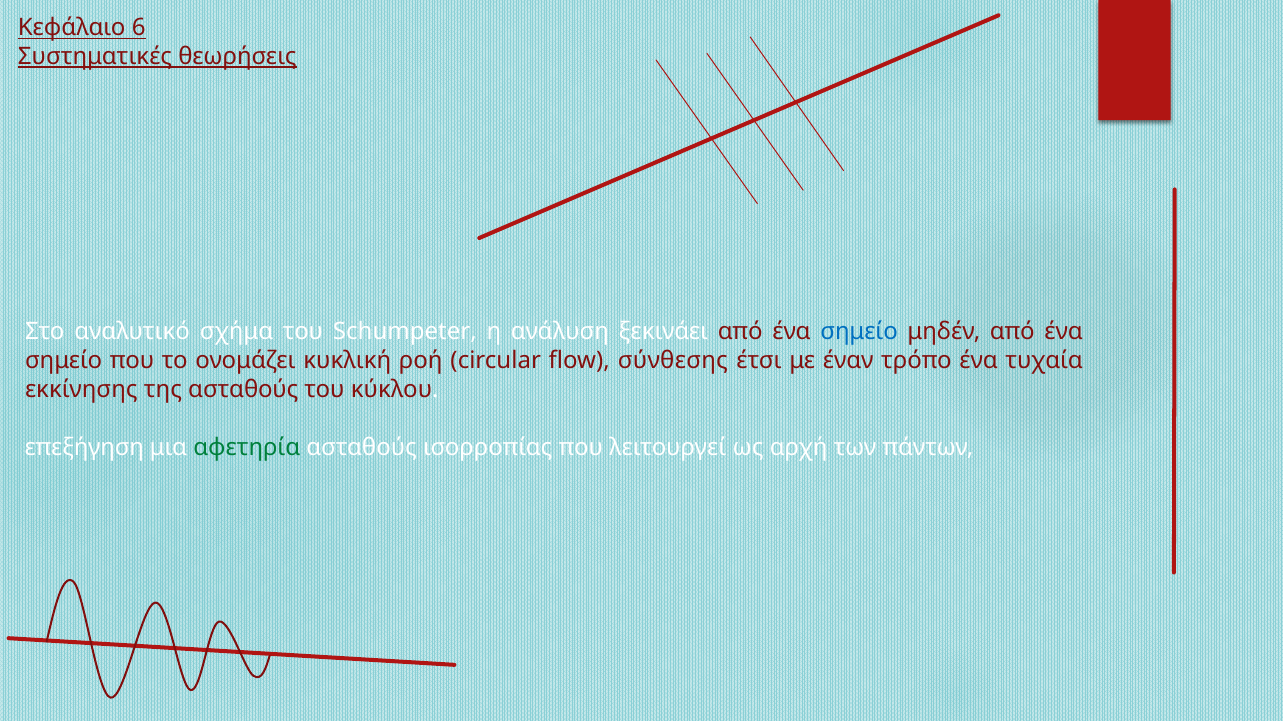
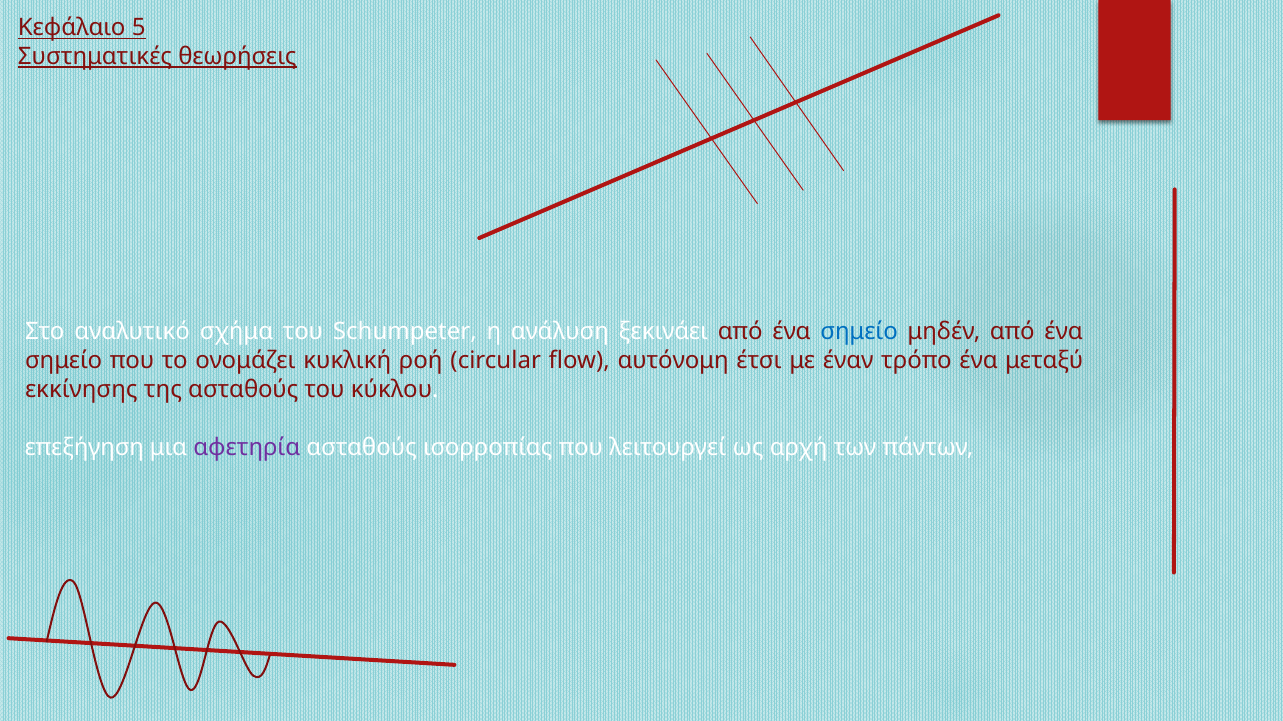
6: 6 -> 5 (139, 27)
σύνθεσης: σύνθεσης -> αυτόνομη (673, 361)
τυχαία: τυχαία -> μεταξύ (1044, 361)
αφετηρία colour: green -> purple (247, 448)
